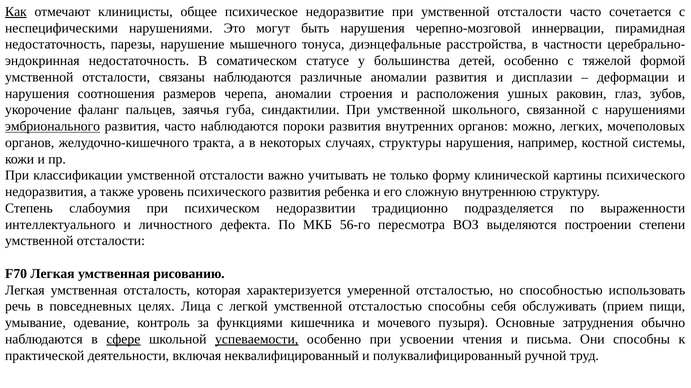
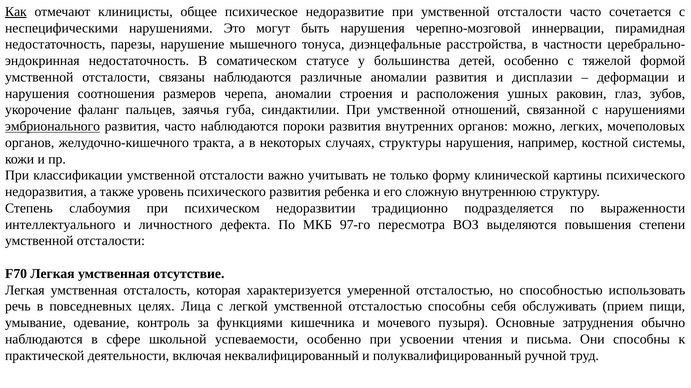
школьного: школьного -> отношений (486, 110)
56-го: 56-го -> 97-го (355, 225)
построении: построении -> повышения (598, 225)
рисованию: рисованию -> отсутствие (189, 274)
сфере underline: present -> none (123, 340)
успеваемости underline: present -> none (257, 340)
